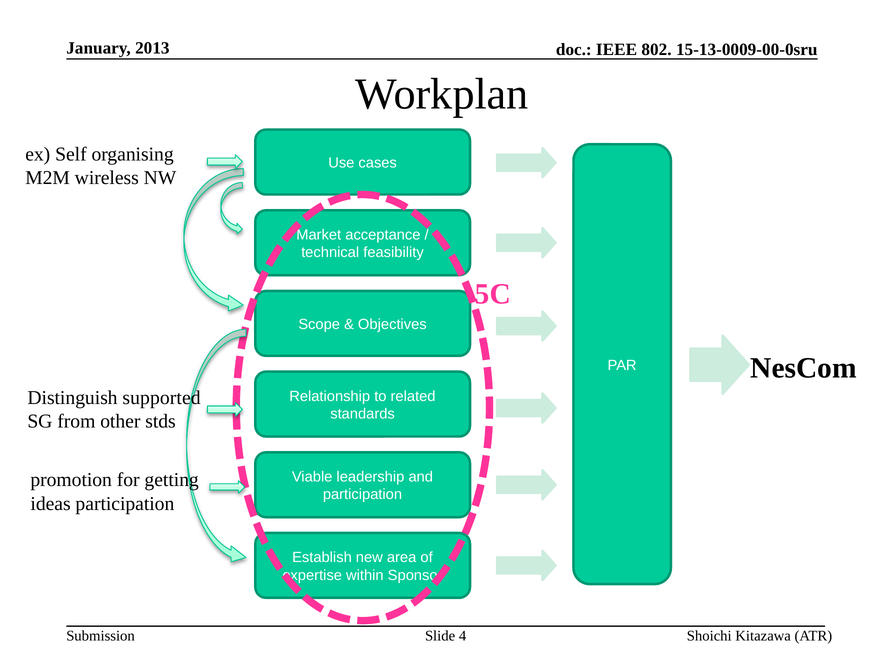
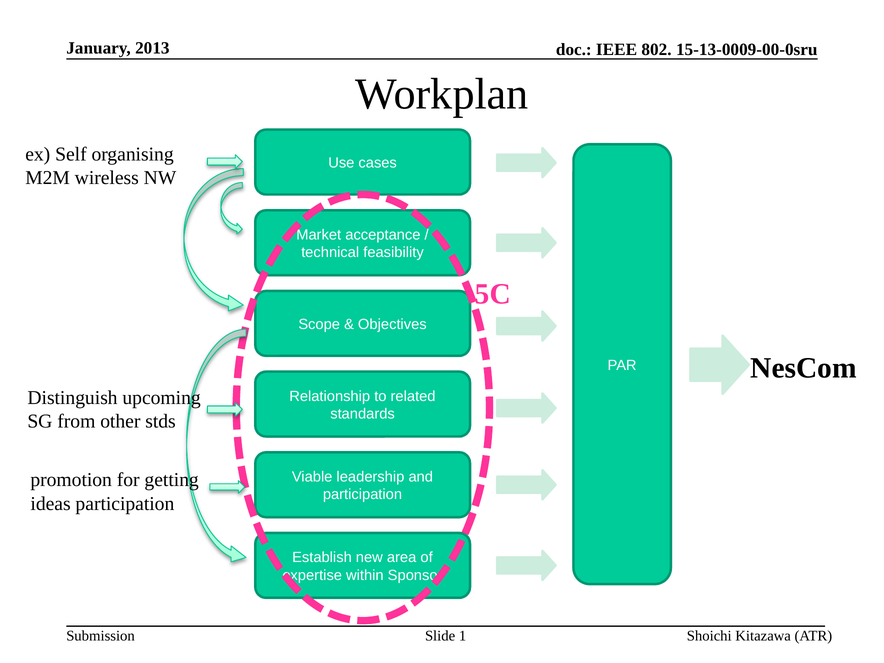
supported: supported -> upcoming (162, 398)
4: 4 -> 1 (463, 636)
